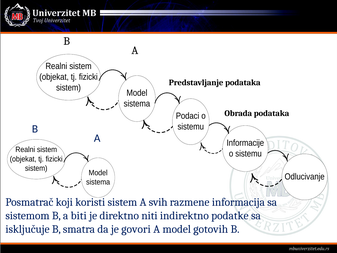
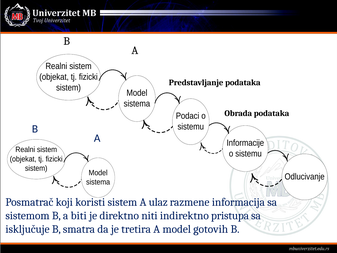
svih: svih -> ulaz (158, 202)
podatke: podatke -> pristupa (230, 215)
govori: govori -> tretira (136, 229)
